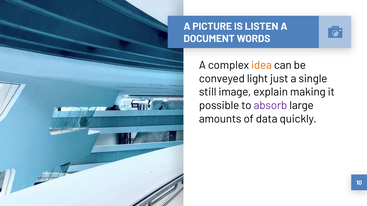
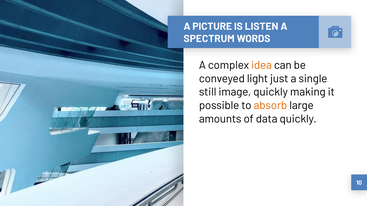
DOCUMENT: DOCUMENT -> SPECTRUM (209, 39)
image explain: explain -> quickly (271, 92)
absorb colour: purple -> orange (270, 106)
